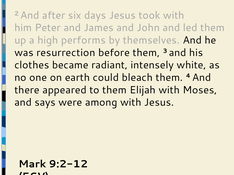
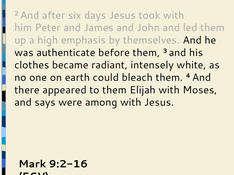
performs: performs -> emphasis (83, 40)
resurrection: resurrection -> authenticate (66, 53)
9:2-12: 9:2-12 -> 9:2-16 (68, 164)
